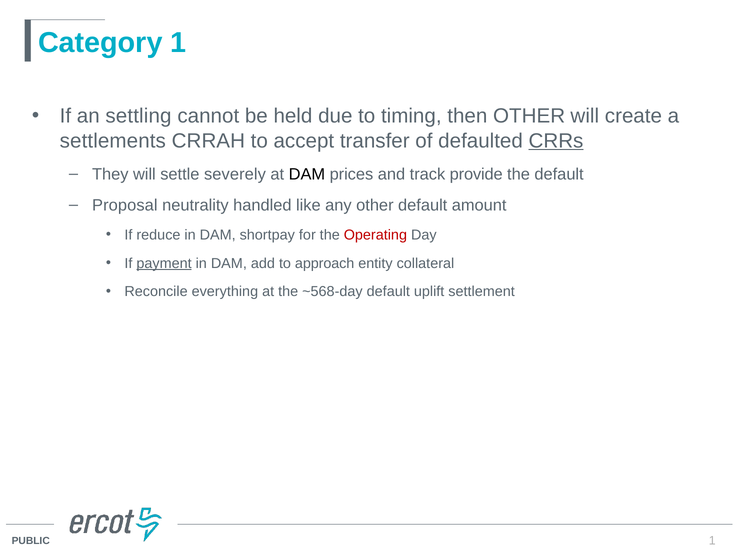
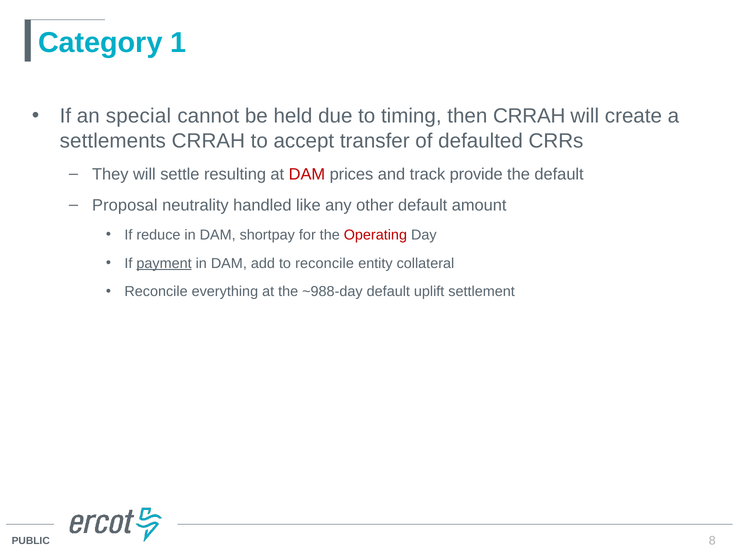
settling: settling -> special (138, 116)
then OTHER: OTHER -> CRRAH (529, 116)
CRRs underline: present -> none (556, 141)
severely: severely -> resulting (235, 174)
DAM colour: black -> red (307, 174)
to approach: approach -> reconcile (325, 263)
~568-day: ~568-day -> ~988-day (332, 292)
1: 1 -> 8 (712, 541)
